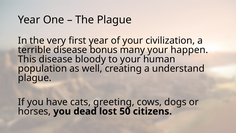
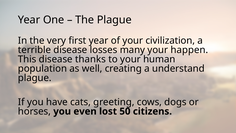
bonus: bonus -> losses (104, 50)
bloody: bloody -> thanks (90, 59)
dead: dead -> even (85, 111)
